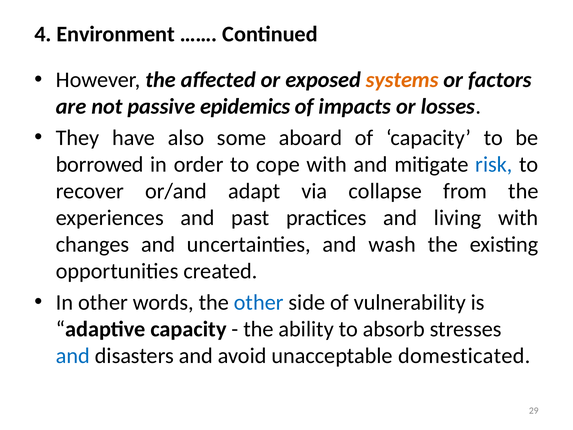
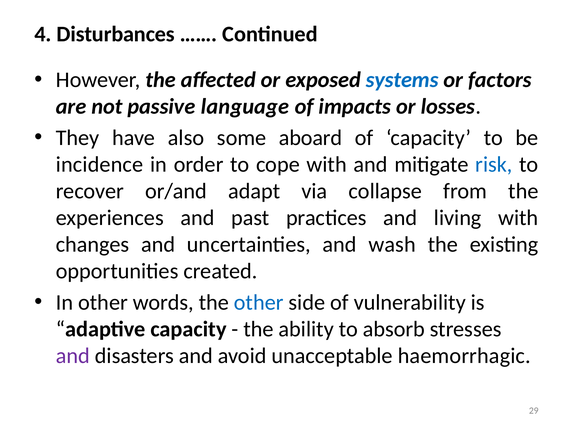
Environment: Environment -> Disturbances (116, 34)
systems colour: orange -> blue (402, 80)
epidemics: epidemics -> language (245, 107)
borrowed: borrowed -> incidence (100, 164)
and colour: blue -> purple (73, 356)
domesticated: domesticated -> haemorrhagic (464, 356)
